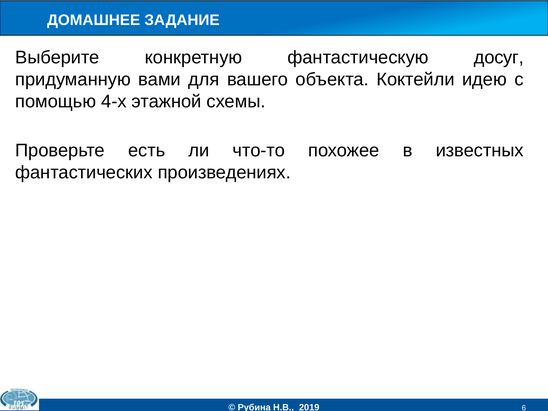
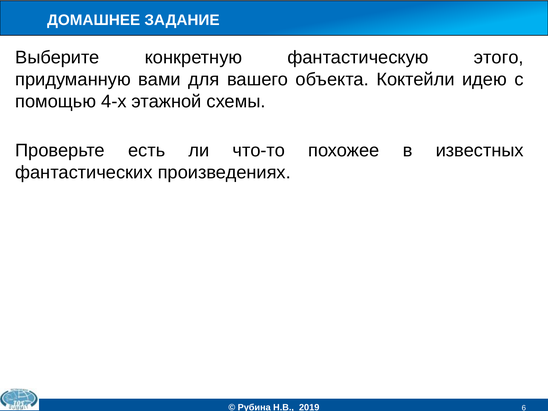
досуг: досуг -> этого (499, 57)
